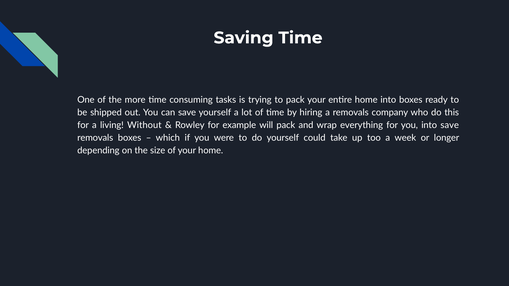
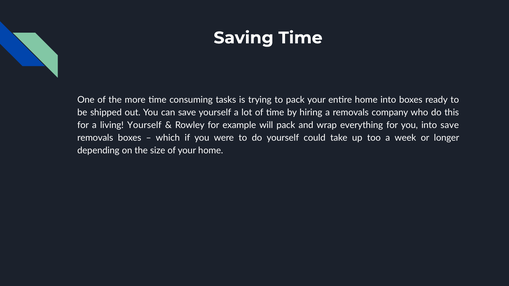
living Without: Without -> Yourself (144, 125)
